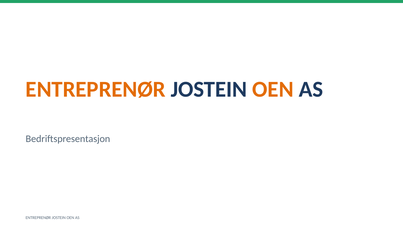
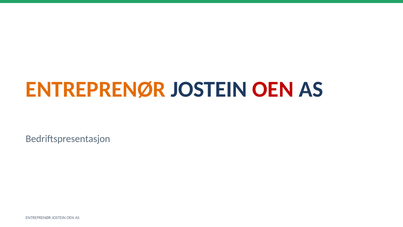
OEN colour: orange -> red (273, 89)
